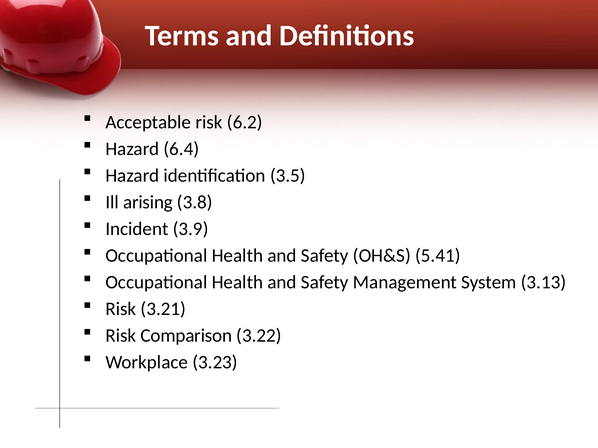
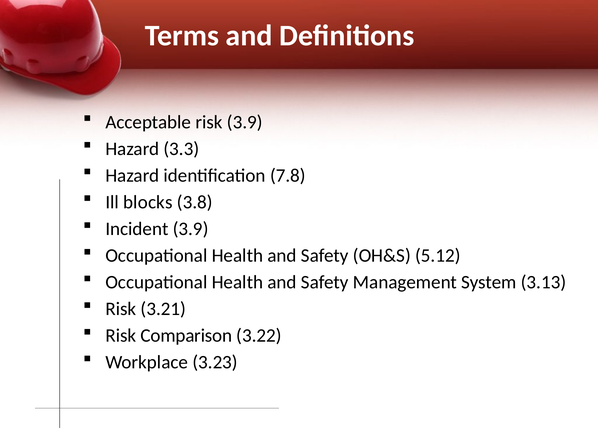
risk 6.2: 6.2 -> 3.9 (245, 122)
6.4: 6.4 -> 3.3 (181, 149)
3.5: 3.5 -> 7.8 (288, 176)
arising: arising -> blocks (148, 202)
5.41: 5.41 -> 5.12 (438, 256)
